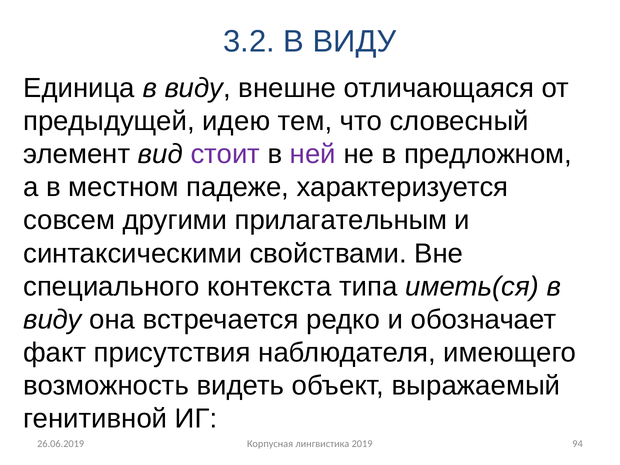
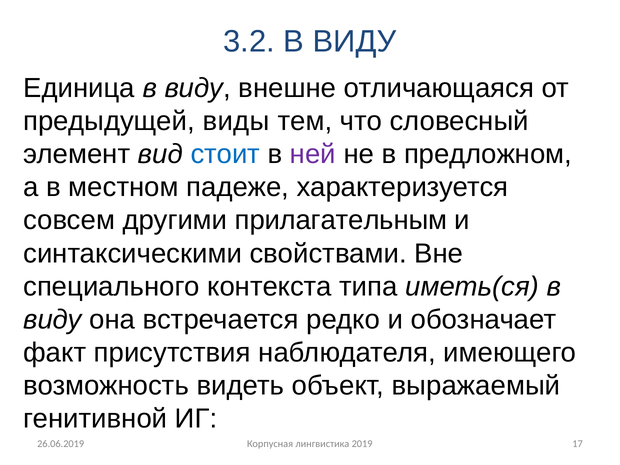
идею: идею -> виды (236, 121)
стоит colour: purple -> blue (225, 154)
94: 94 -> 17 (578, 444)
